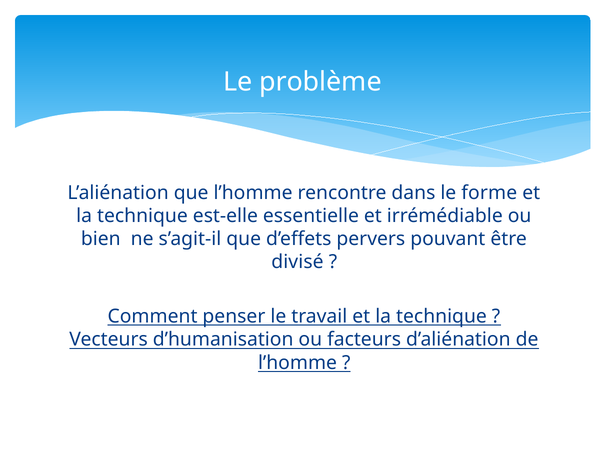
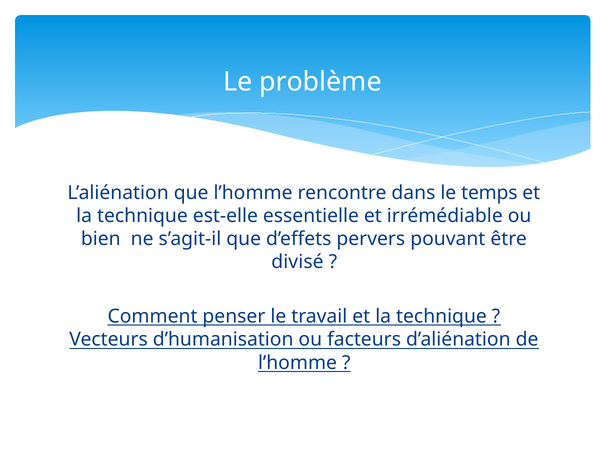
forme: forme -> temps (489, 193)
